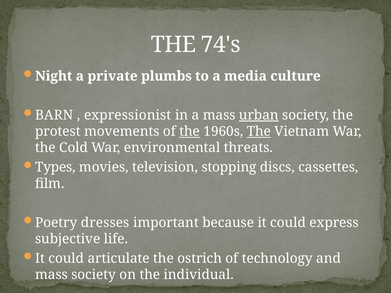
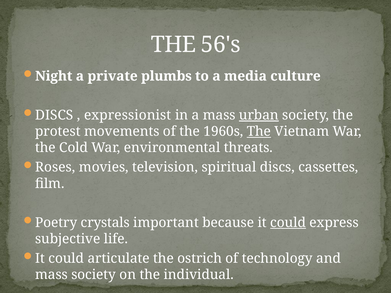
74's: 74's -> 56's (221, 45)
BARN: BARN -> DISCS (54, 115)
the underline: present -> none (190, 132)
Types: Types -> Roses (55, 167)
stopping: stopping -> spiritual (229, 167)
dresses: dresses -> crystals (105, 223)
could underline: none -> present (288, 223)
